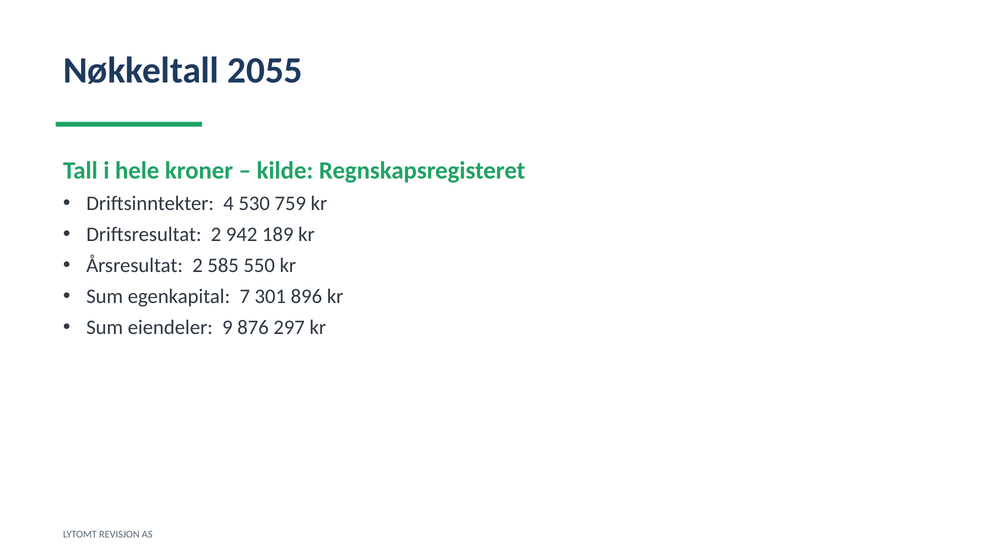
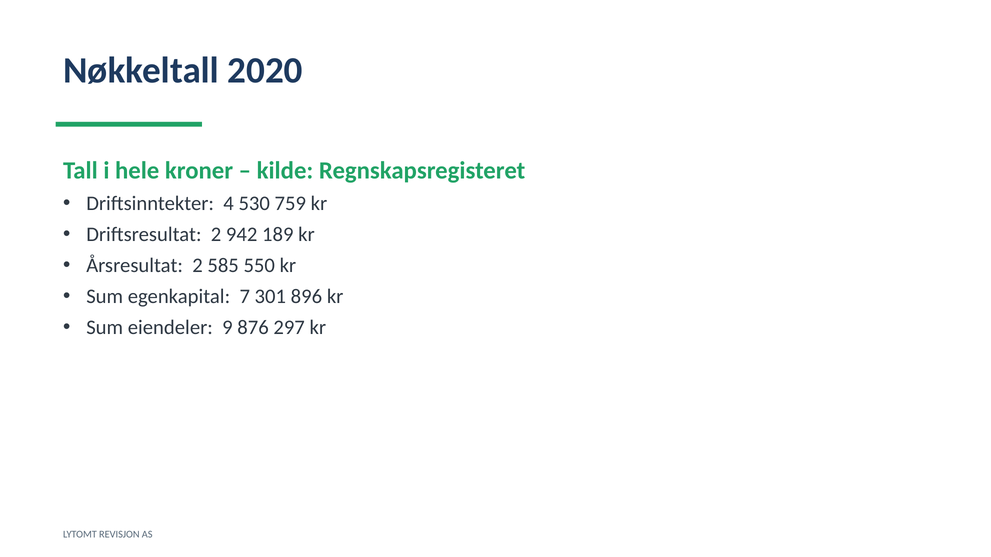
2055: 2055 -> 2020 (265, 71)
